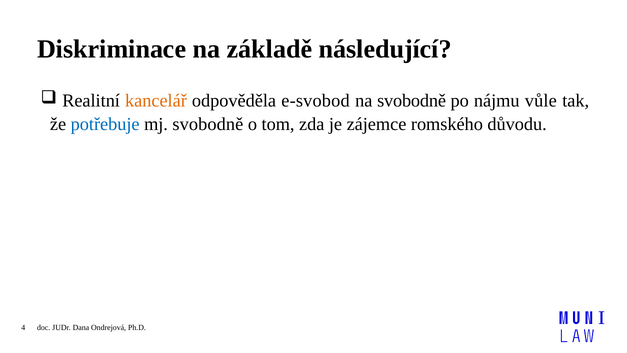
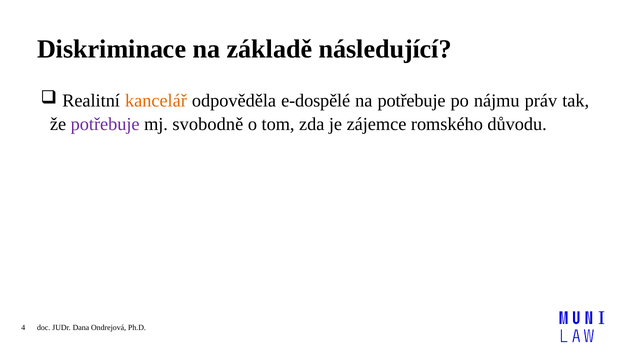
e-svobod: e-svobod -> e-dospělé (316, 101)
na svobodně: svobodně -> potřebuje (412, 101)
vůle: vůle -> práv (541, 101)
potřebuje colour: blue -> purple (105, 124)
